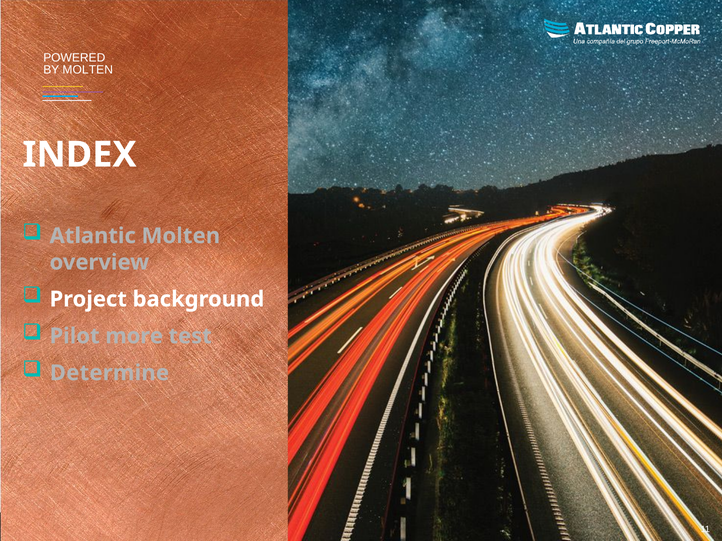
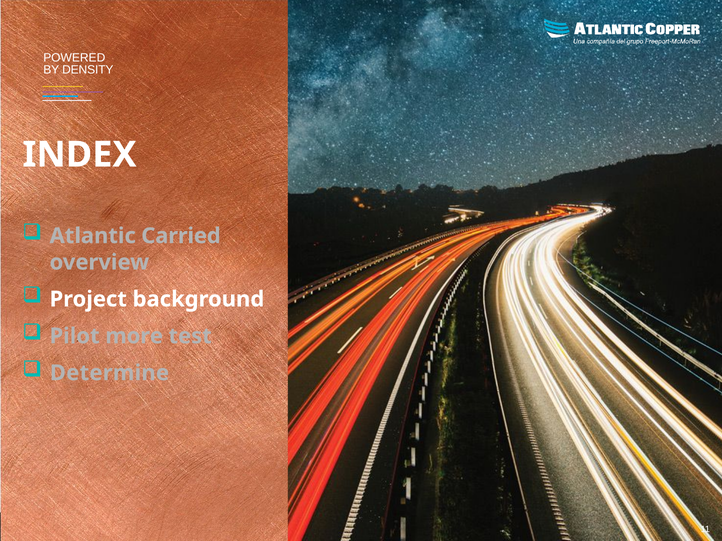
MOLTEN: MOLTEN -> DENSITY (88, 70)
Atlantic Molten: Molten -> Carried (181, 236)
